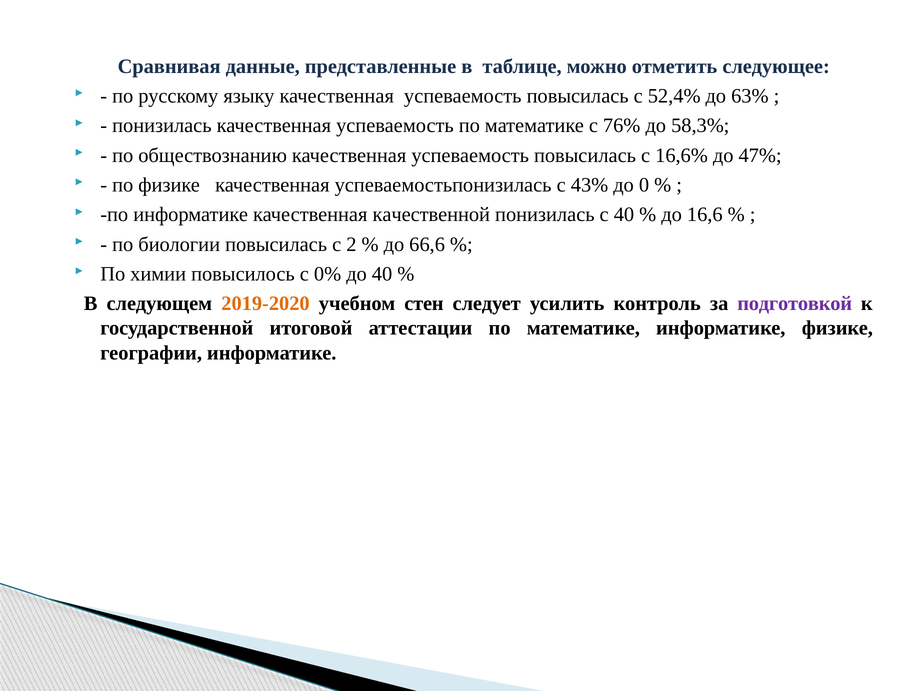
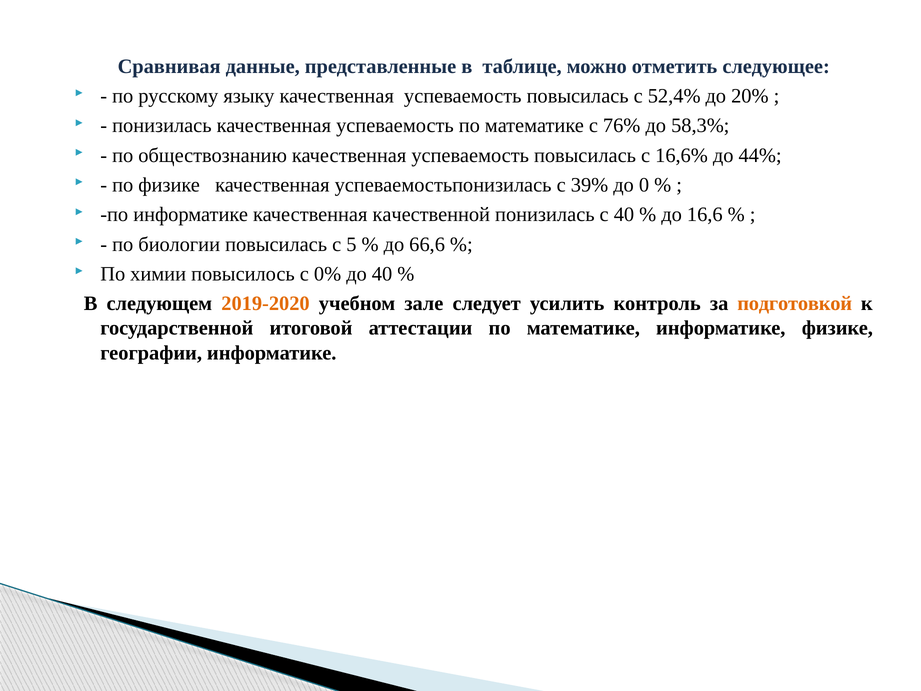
63%: 63% -> 20% (750, 96)
47%: 47% -> 44% (760, 155)
43%: 43% -> 39% (590, 185)
2: 2 -> 5 (351, 244)
стен: стен -> зале (424, 304)
подготовкой colour: purple -> orange (795, 304)
